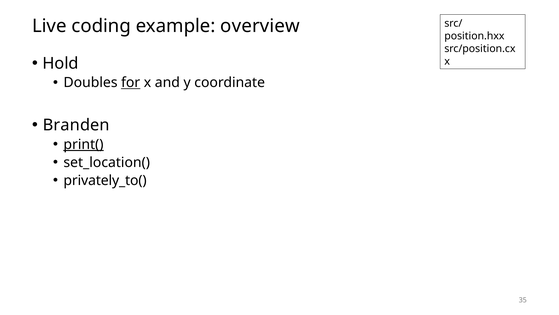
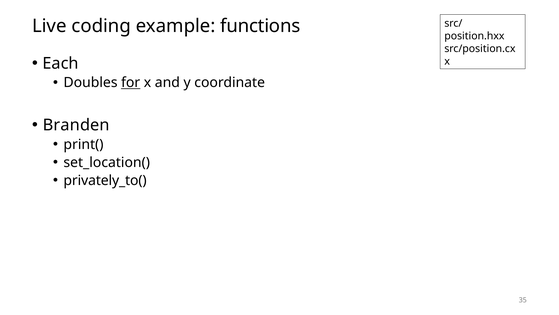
overview: overview -> functions (260, 26)
Hold: Hold -> Each (61, 63)
print( underline: present -> none (84, 144)
